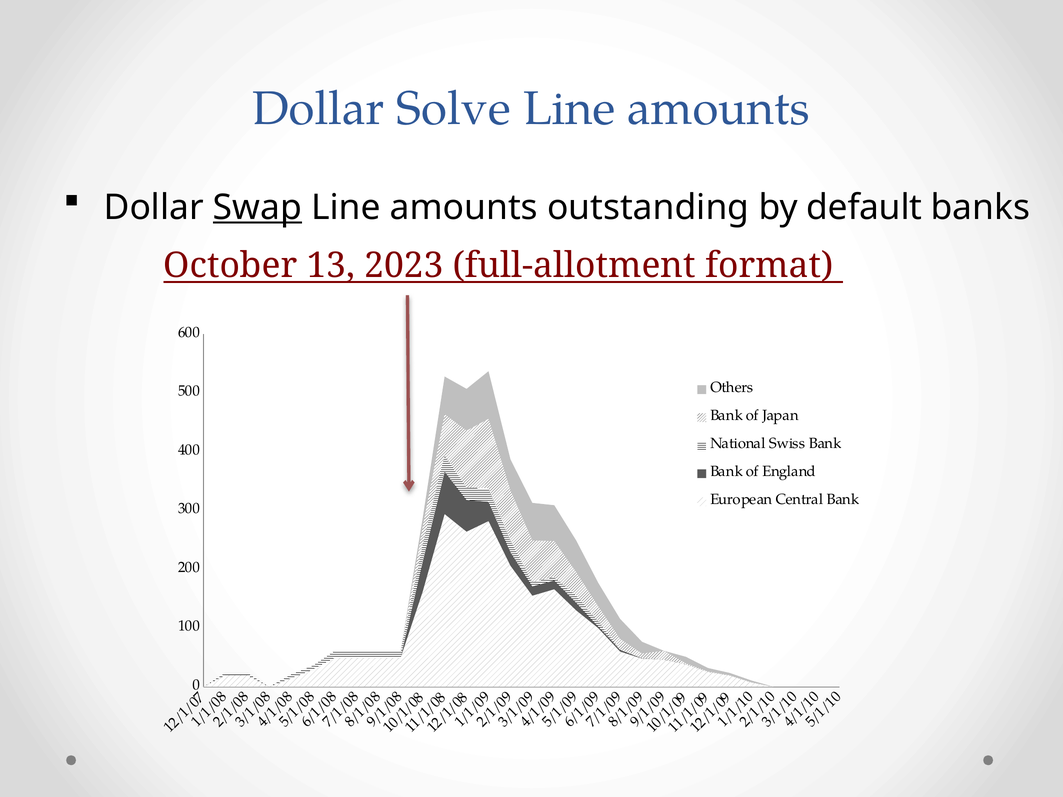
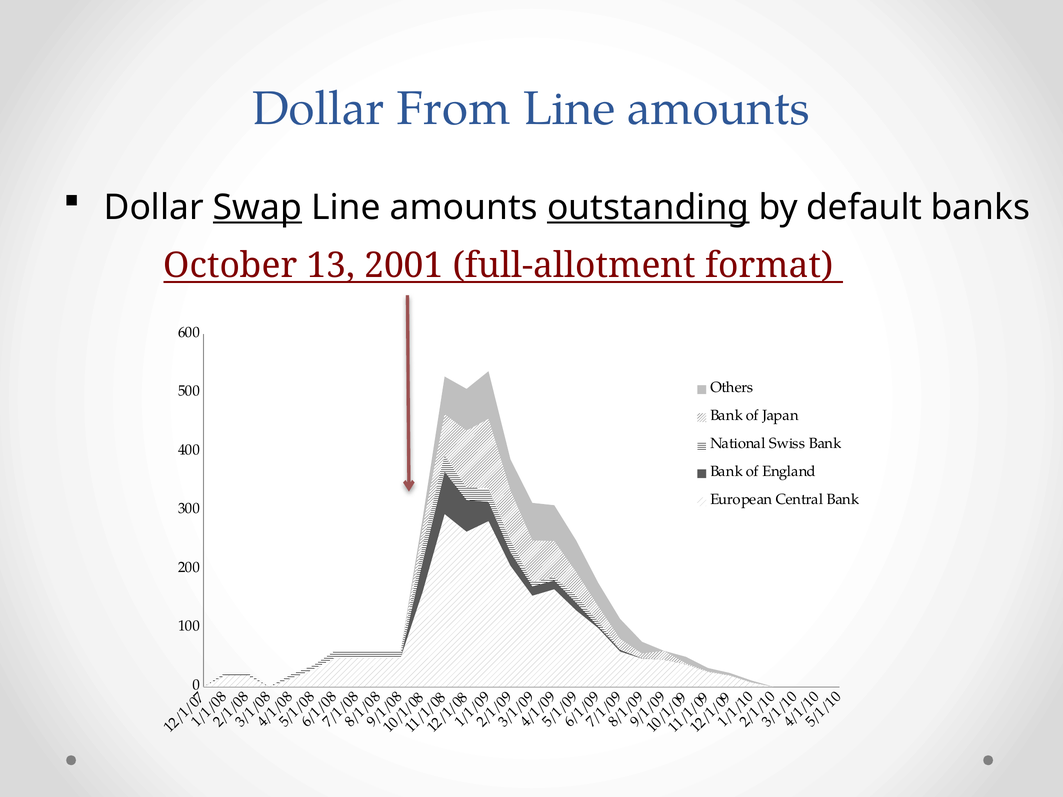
Solve: Solve -> From (453, 108)
outstanding underline: none -> present (648, 207)
2023: 2023 -> 2001 (404, 266)
